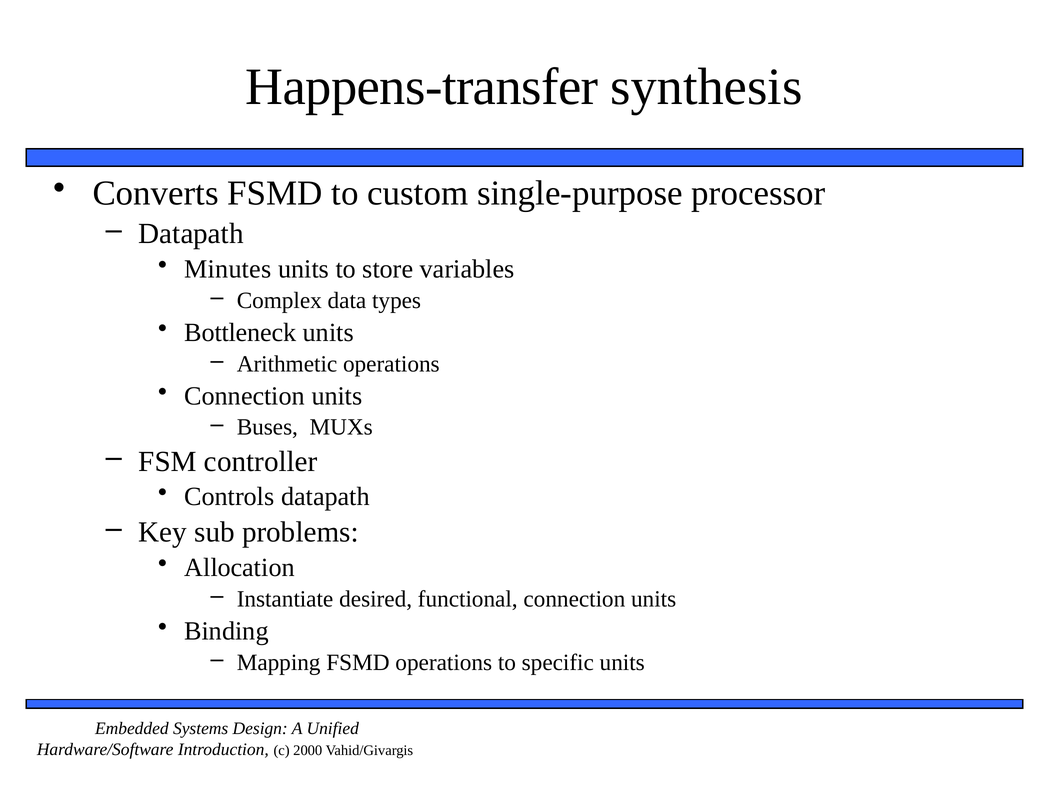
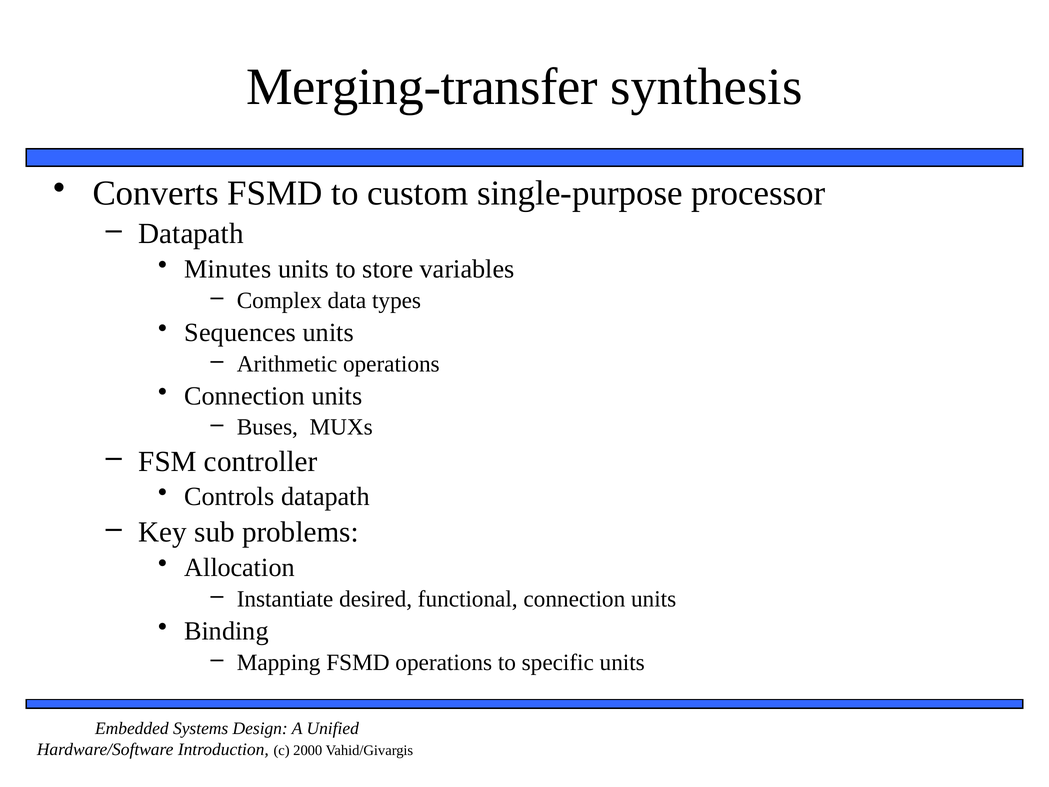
Happens-transfer: Happens-transfer -> Merging-transfer (422, 87)
Bottleneck: Bottleneck -> Sequences (240, 332)
